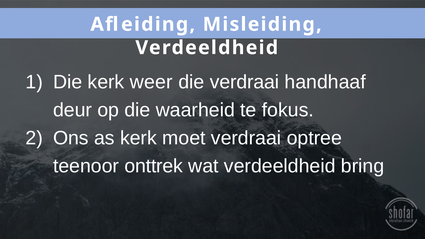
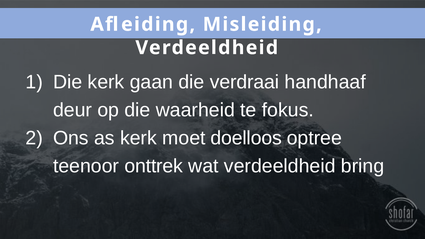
weer: weer -> gaan (151, 82)
moet verdraai: verdraai -> doelloos (246, 138)
